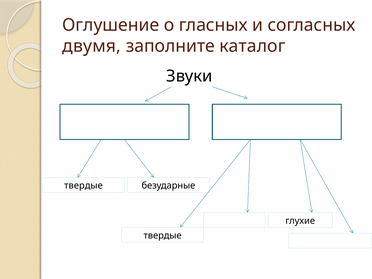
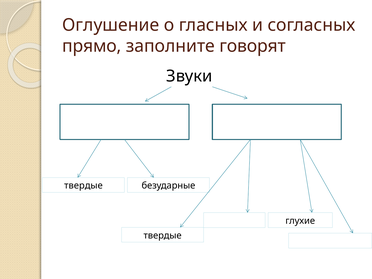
двумя: двумя -> прямо (92, 46)
каталог: каталог -> говорят (253, 46)
